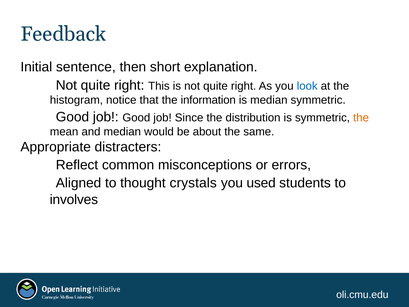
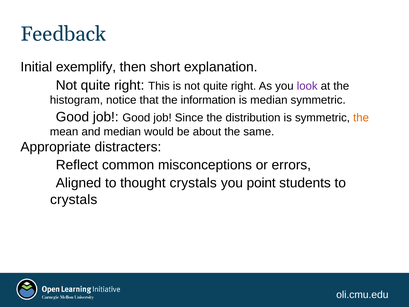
sentence: sentence -> exemplify (86, 67)
look colour: blue -> purple (307, 86)
used: used -> point (261, 183)
involves: involves -> crystals (74, 199)
